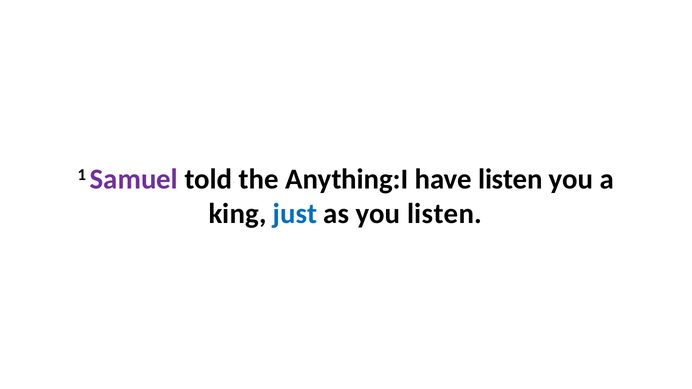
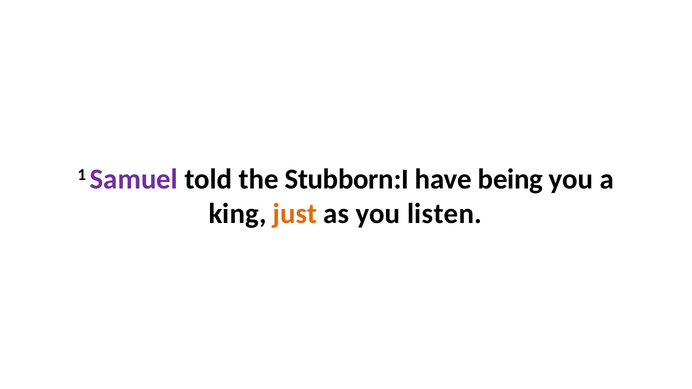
Anything:I: Anything:I -> Stubborn:I (347, 179)
have listen: listen -> being (510, 179)
just colour: blue -> orange (295, 214)
